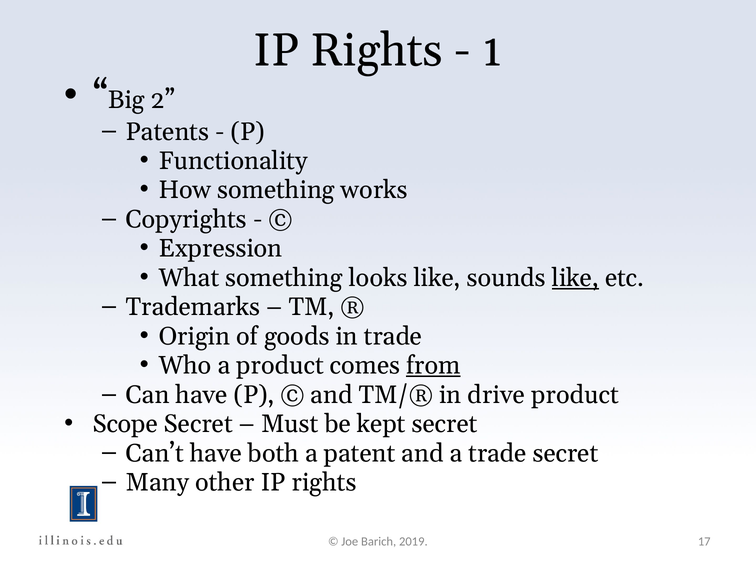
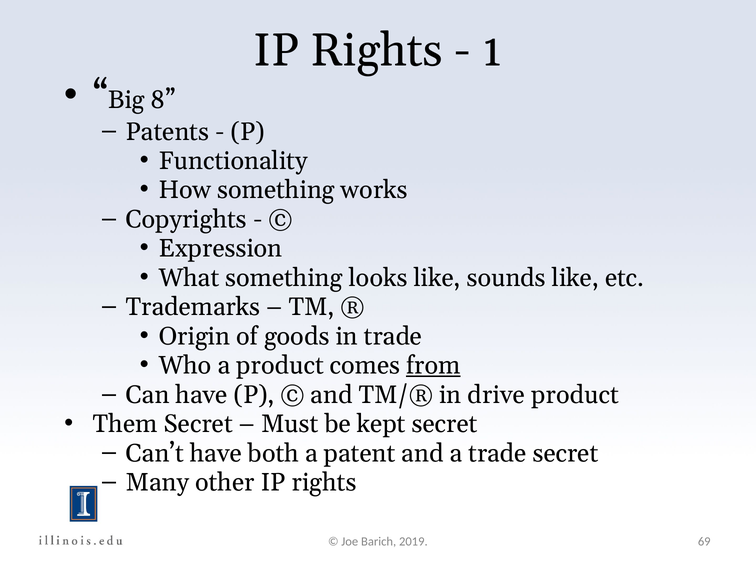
2: 2 -> 8 (163, 100)
like underline: present -> none (575, 278)
Scope: Scope -> Them (125, 424)
17: 17 -> 69 (704, 541)
